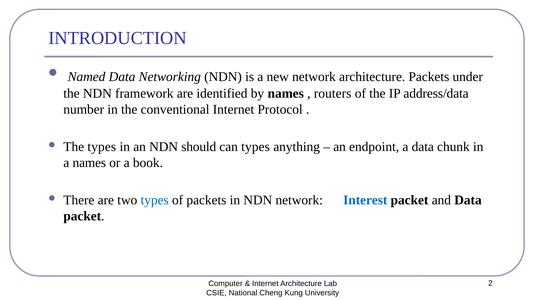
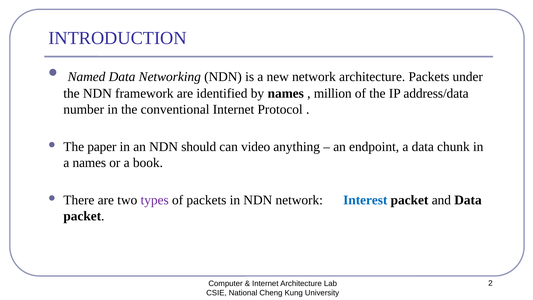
routers: routers -> million (333, 93)
The types: types -> paper (102, 147)
can types: types -> video (256, 147)
types colour: blue -> purple (155, 200)
